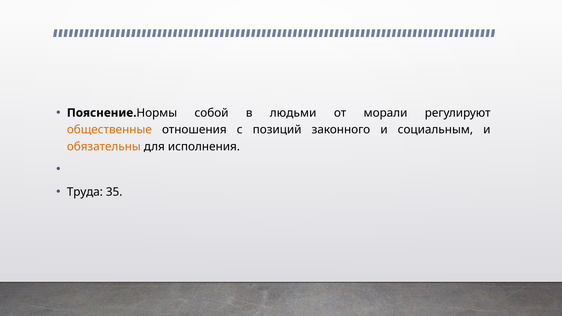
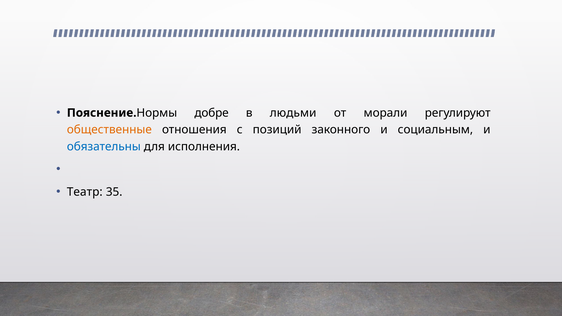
собой: собой -> добре (212, 113)
обязательны colour: orange -> blue (104, 147)
Труда: Труда -> Театр (85, 192)
